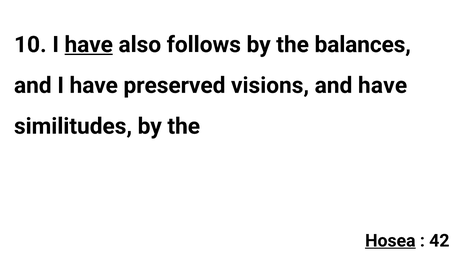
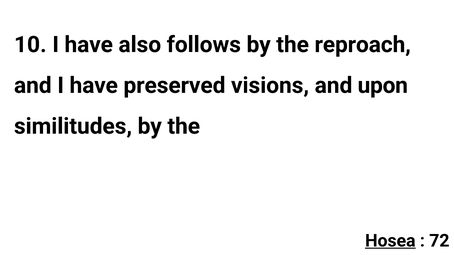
have underline: present -> none (89, 45)
balances: balances -> reproach (363, 45)
and have: have -> upon (383, 86)
42: 42 -> 72 (439, 241)
